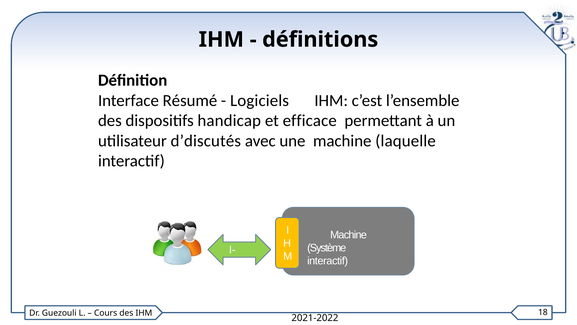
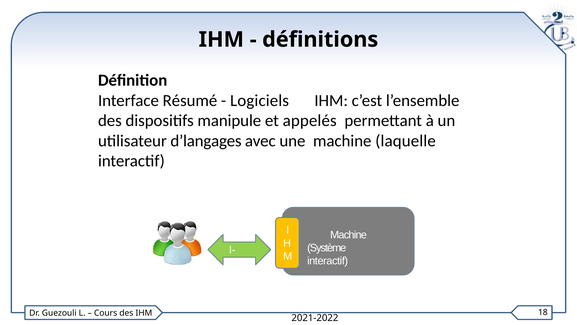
handicap: handicap -> manipule (229, 121)
efficace: efficace -> appelés (310, 121)
d’discutés: d’discutés -> d’langages (206, 141)
